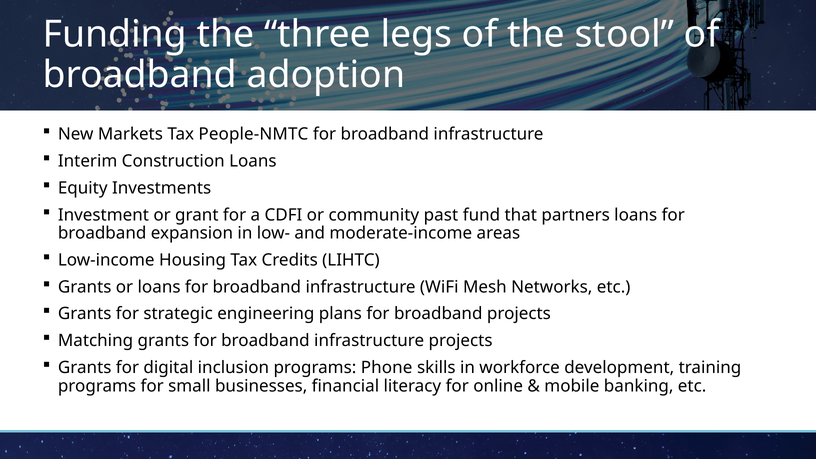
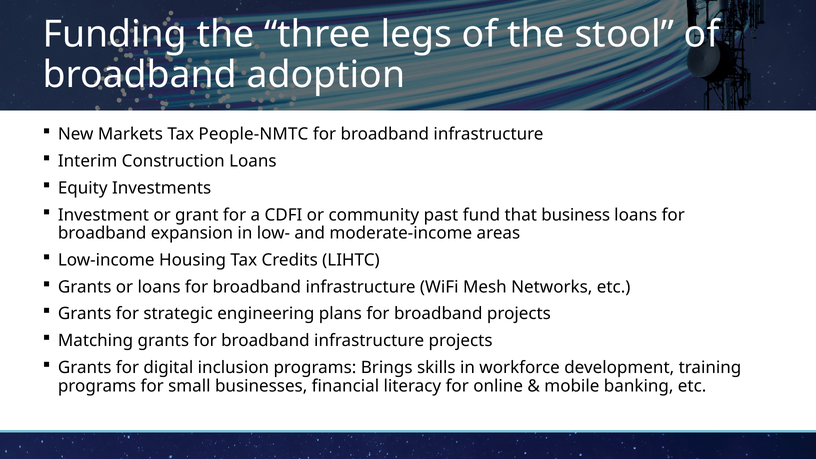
partners: partners -> business (576, 215)
Phone: Phone -> Brings (387, 368)
